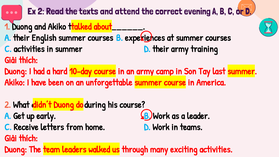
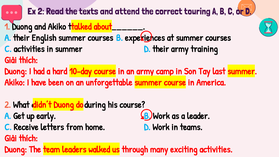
evening: evening -> touring (197, 11)
